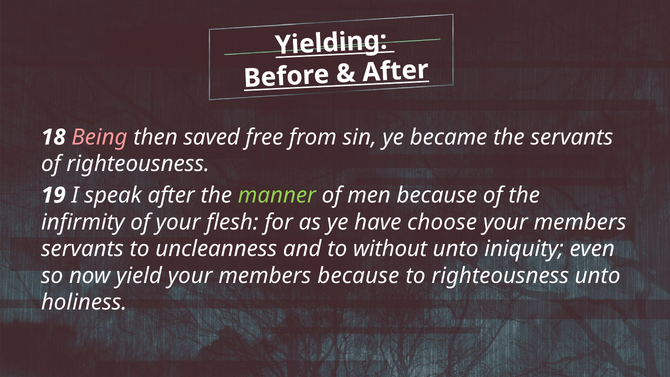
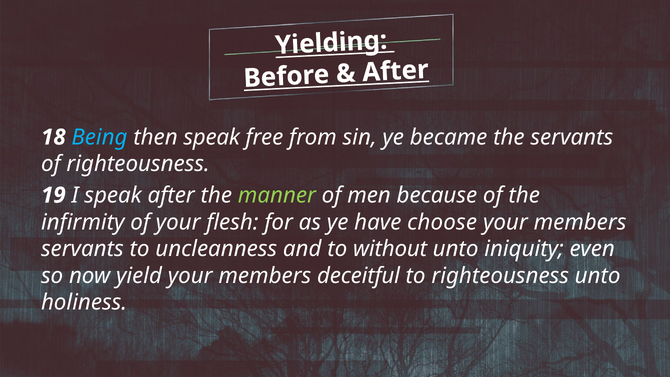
Being colour: pink -> light blue (99, 137)
then saved: saved -> speak (212, 137)
members because: because -> deceitful (359, 276)
